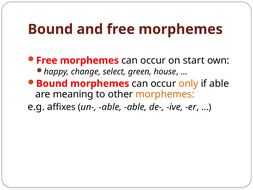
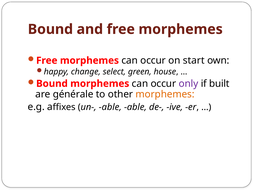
only colour: orange -> purple (188, 83)
if able: able -> built (219, 83)
meaning: meaning -> générale (73, 94)
